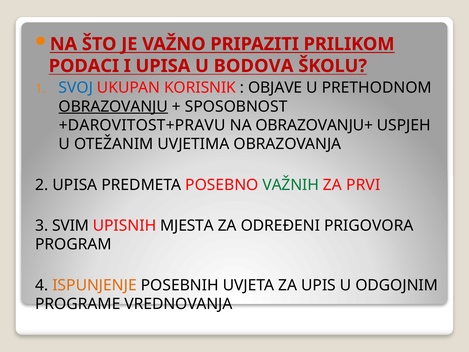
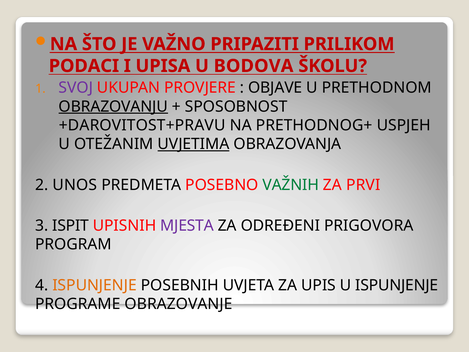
SVOJ colour: blue -> purple (76, 88)
KORISNIK: KORISNIK -> PROVJERE (200, 88)
OBRAZOVANJU+: OBRAZOVANJU+ -> PRETHODNOG+ (314, 125)
UVJETIMA underline: none -> present (193, 144)
2 UPISA: UPISA -> UNOS (75, 185)
SVIM: SVIM -> ISPIT (71, 225)
MJESTA colour: black -> purple (187, 225)
U ODGOJNIM: ODGOJNIM -> ISPUNJENJE (397, 285)
VREDNOVANJA: VREDNOVANJA -> OBRAZOVANJE (178, 304)
